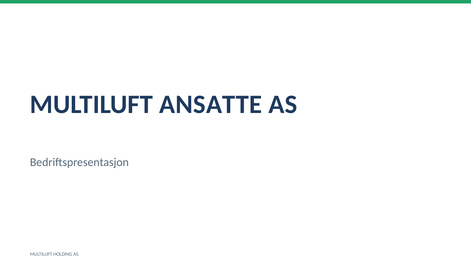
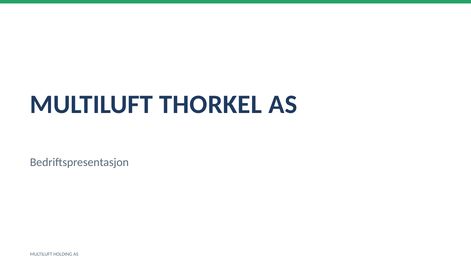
ANSATTE: ANSATTE -> THORKEL (211, 104)
